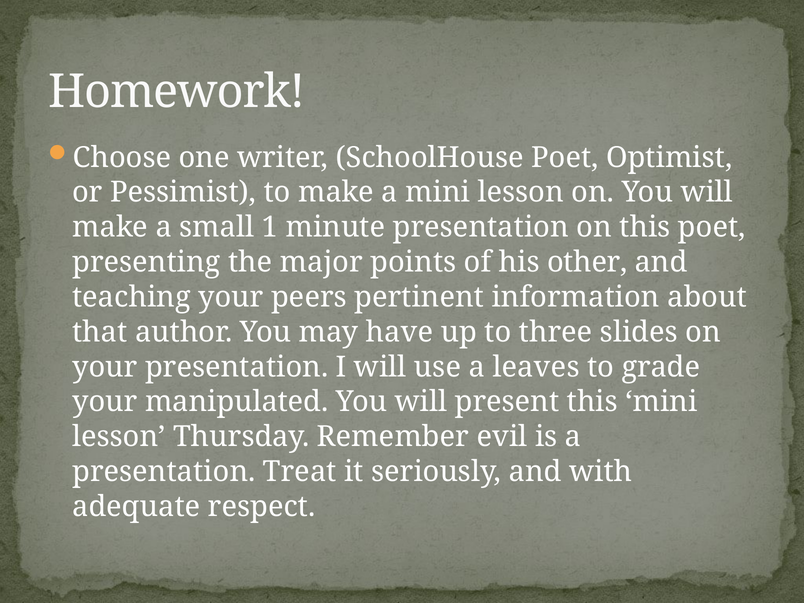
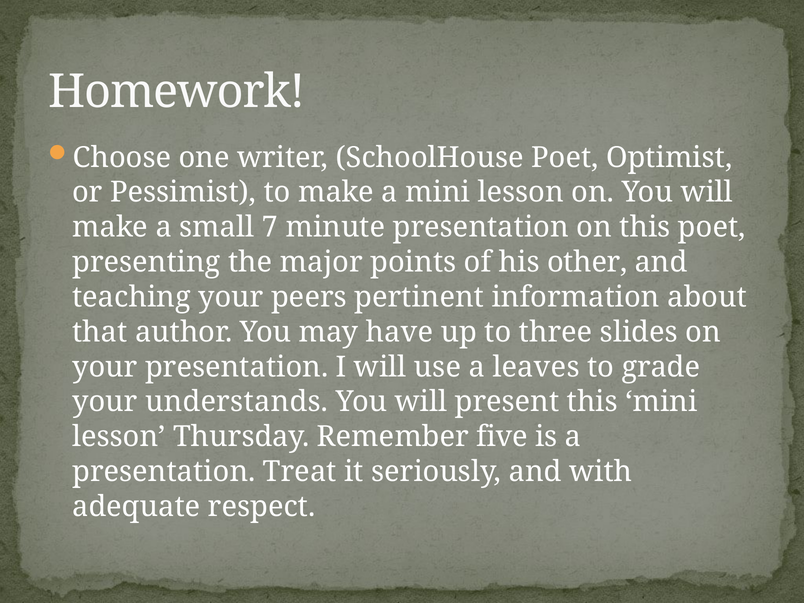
1: 1 -> 7 (270, 227)
manipulated: manipulated -> understands (237, 402)
evil: evil -> five (502, 437)
